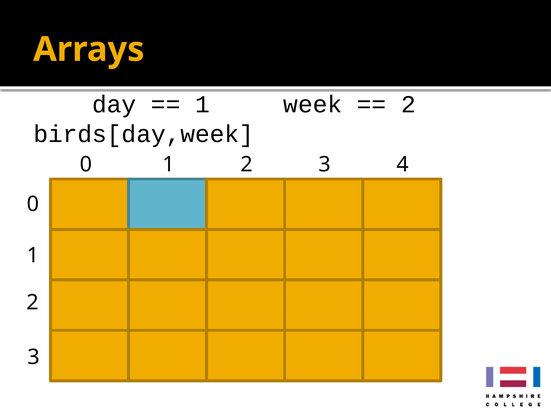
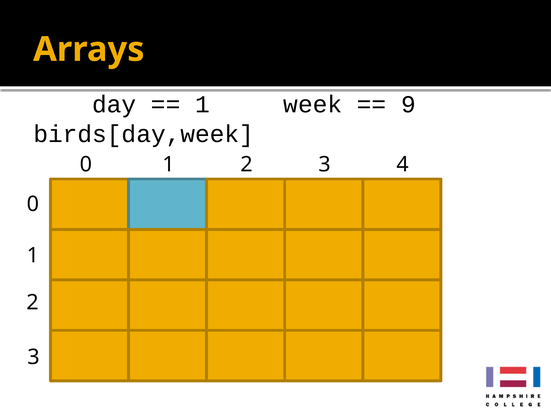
2: 2 -> 9 (408, 105)
